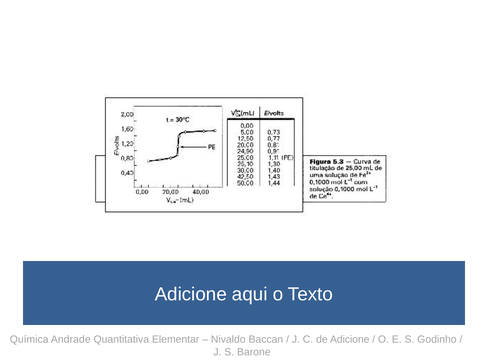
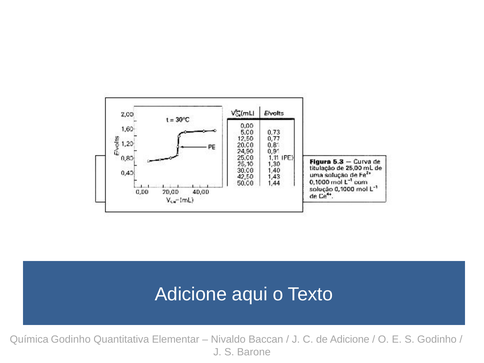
Química Andrade: Andrade -> Godinho (71, 340)
